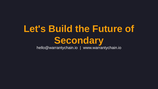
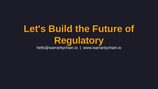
Secondary: Secondary -> Regulatory (79, 40)
